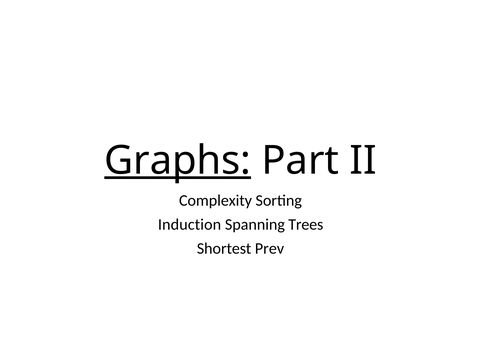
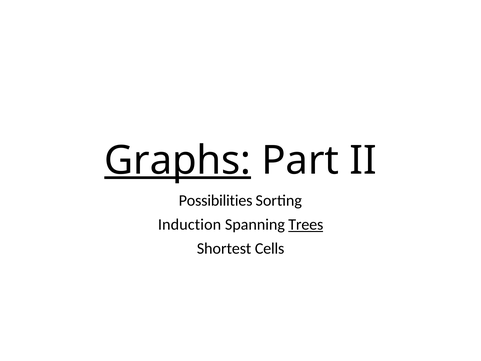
Complexity: Complexity -> Possibilities (216, 200)
Trees underline: none -> present (306, 224)
Prev: Prev -> Cells (270, 248)
